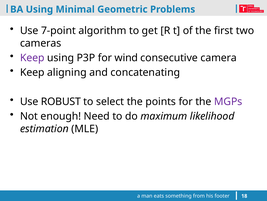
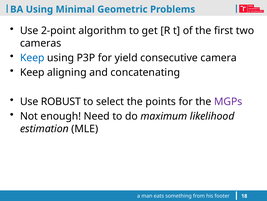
7-point: 7-point -> 2-point (58, 31)
Keep colour: purple -> blue (32, 58)
wind: wind -> yield (126, 58)
